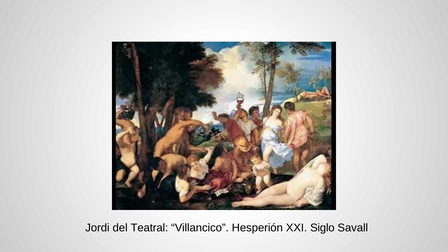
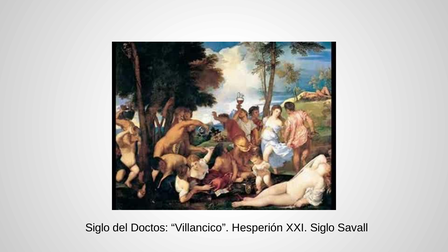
Jordi: Jordi -> Siglo (97, 228)
Teatral: Teatral -> Doctos (149, 228)
